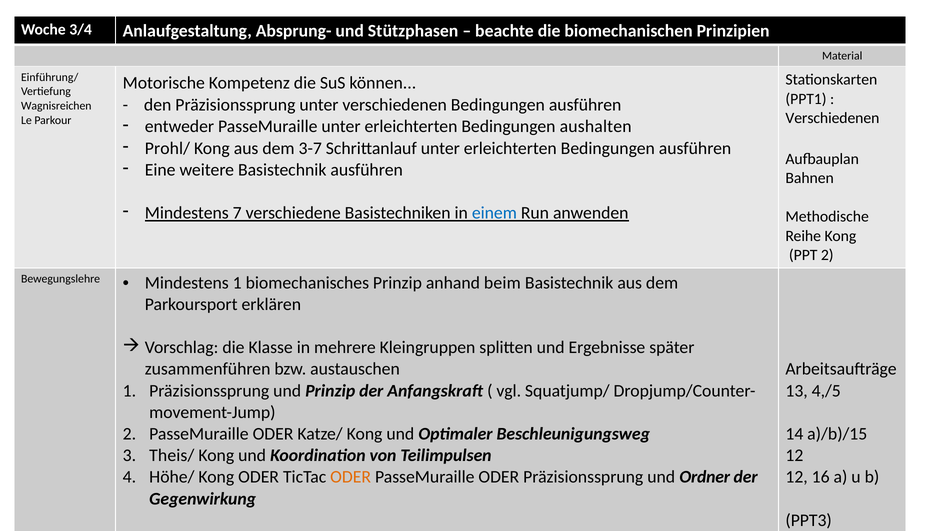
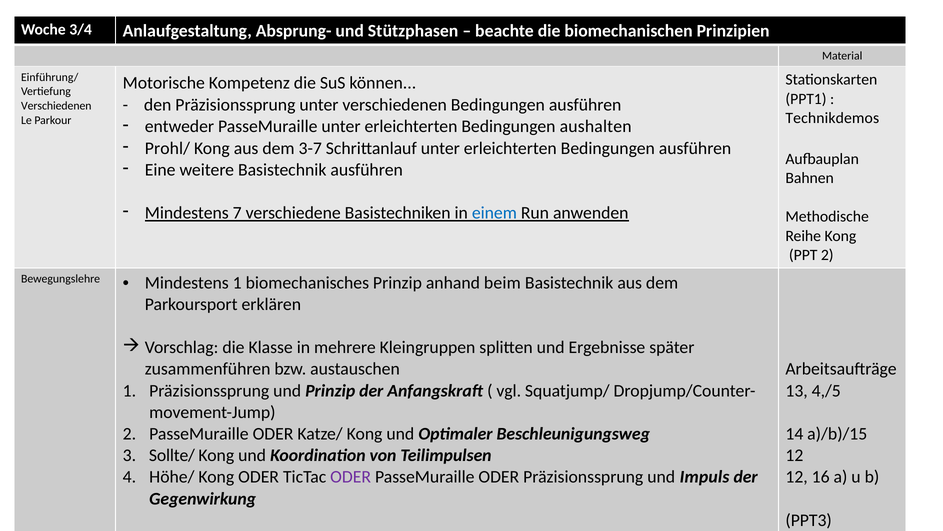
Wagnisreichen: Wagnisreichen -> Verschiedenen (56, 106)
Verschiedenen: Verschiedenen -> Technikdemos (832, 118)
Theis/: Theis/ -> Sollte/ (172, 455)
ODER colour: orange -> purple (351, 477)
Ordner: Ordner -> Impuls (705, 477)
